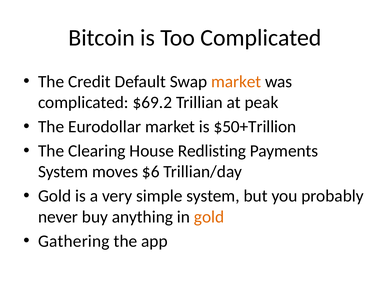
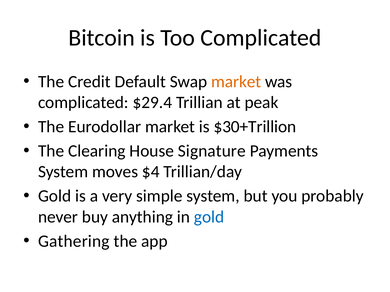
$69.2: $69.2 -> $29.4 (152, 103)
$50+Trillion: $50+Trillion -> $30+Trillion (255, 127)
Redlisting: Redlisting -> Signature (212, 151)
$6: $6 -> $4 (151, 172)
gold colour: orange -> blue (209, 217)
